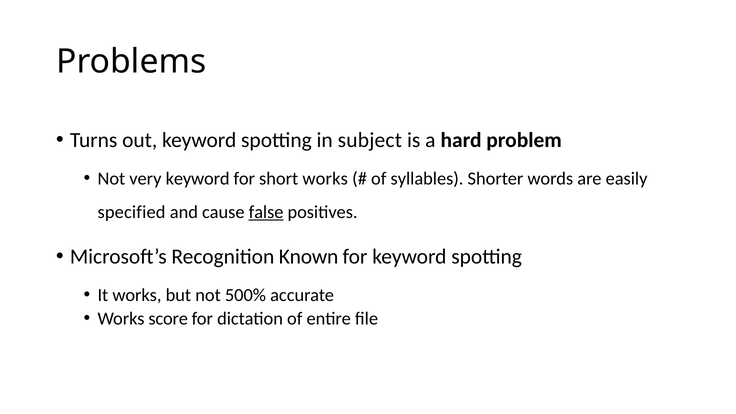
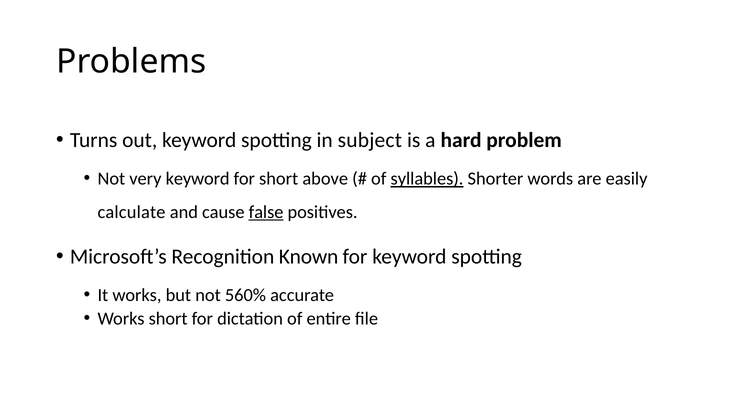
short works: works -> above (325, 179)
syllables underline: none -> present (427, 179)
specified: specified -> calculate (132, 212)
500%: 500% -> 560% (245, 295)
Works score: score -> short (168, 319)
